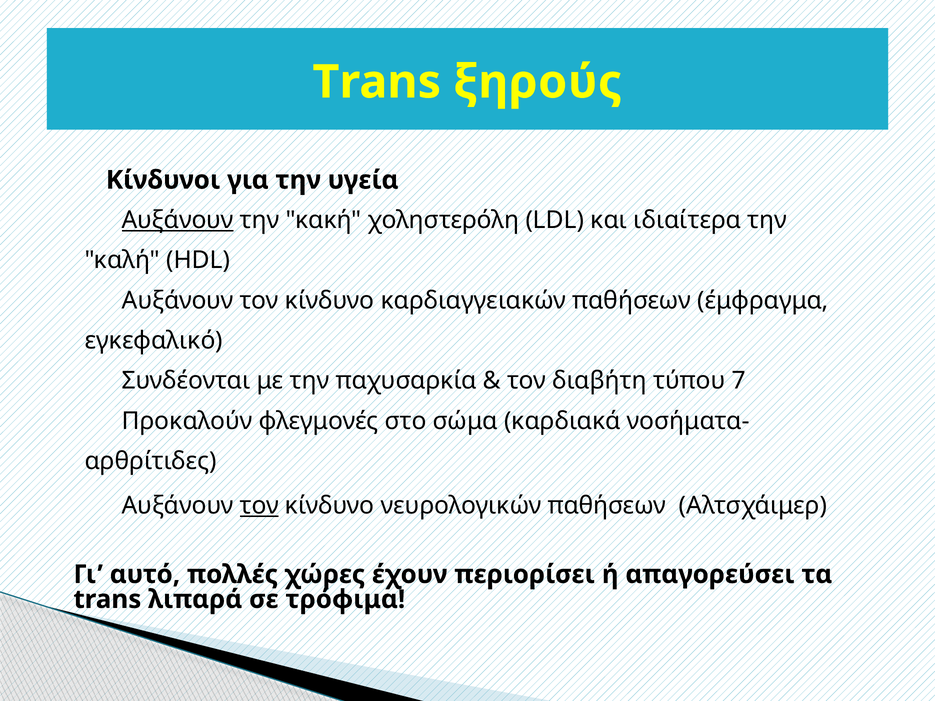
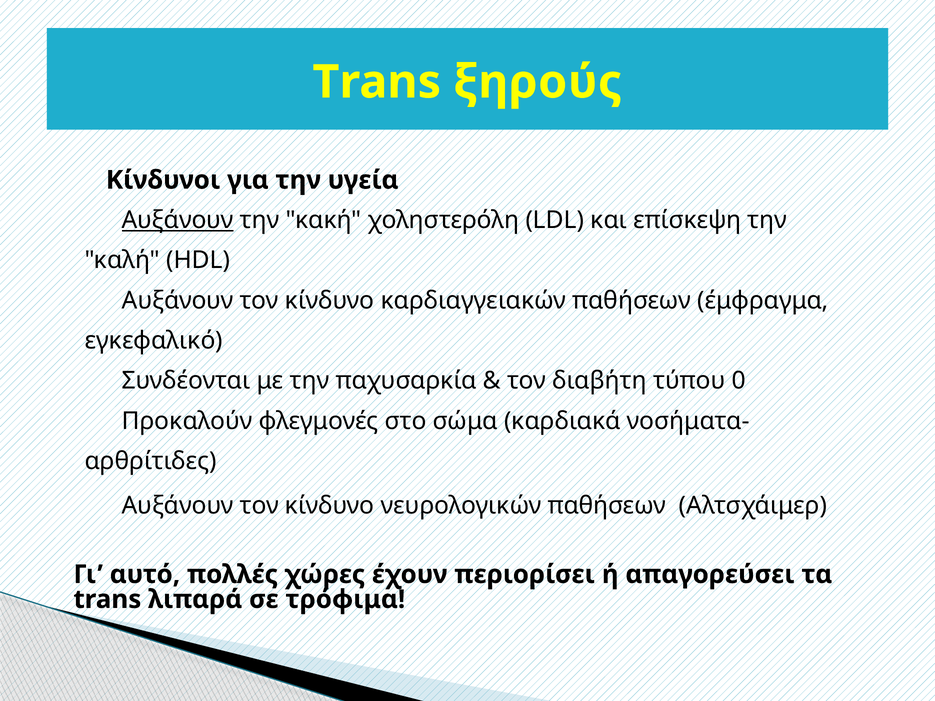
ιδιαίτερα: ιδιαίτερα -> επίσκεψη (687, 220)
7: 7 -> 0 (739, 381)
τον underline: present -> none (259, 506)
